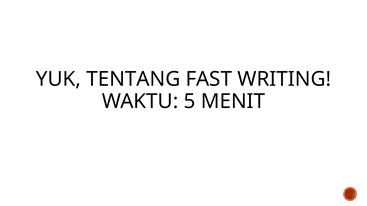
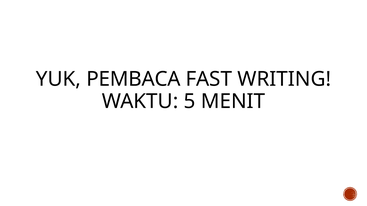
TENTANG: TENTANG -> PEMBACA (133, 79)
